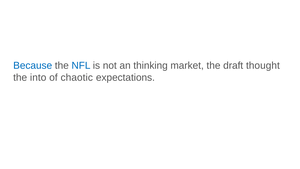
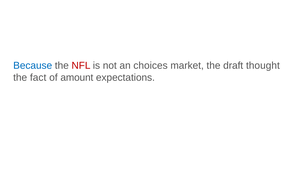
NFL colour: blue -> red (81, 66)
thinking: thinking -> choices (151, 66)
into: into -> fact (38, 78)
chaotic: chaotic -> amount (77, 78)
